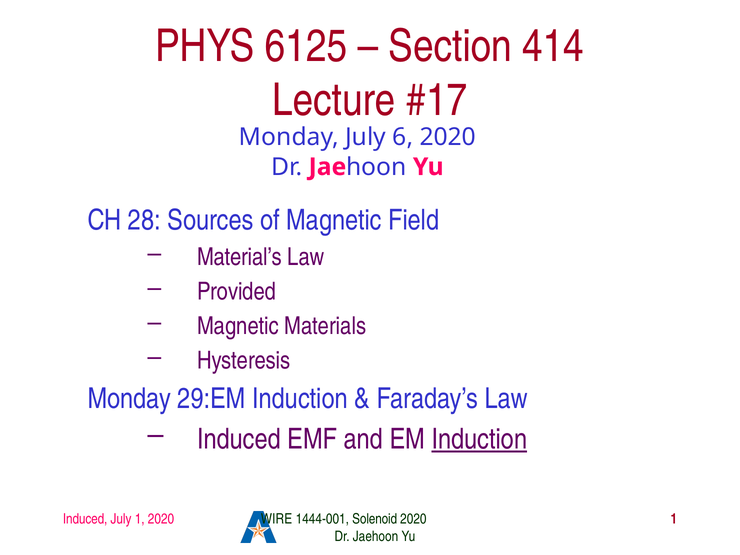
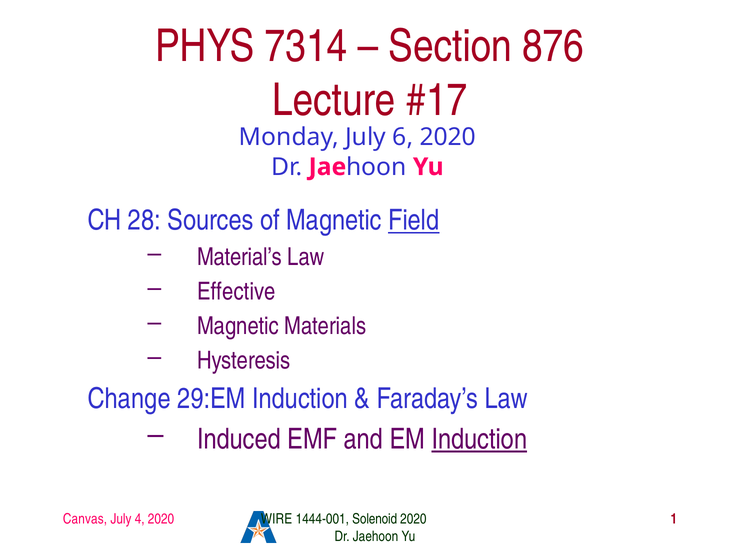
6125: 6125 -> 7314 (306, 46)
414: 414 -> 876 (553, 46)
Field underline: none -> present (414, 220)
Provided: Provided -> Effective (236, 292)
Monday: Monday -> Change (129, 399)
Induced: Induced -> Canvas (85, 519)
July 1: 1 -> 4 (140, 519)
